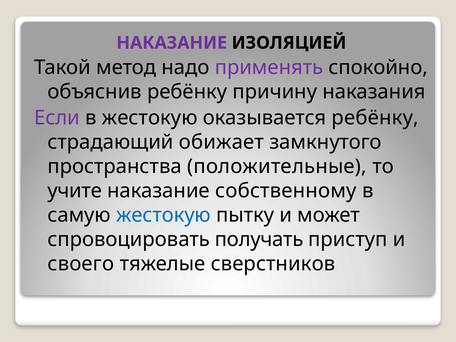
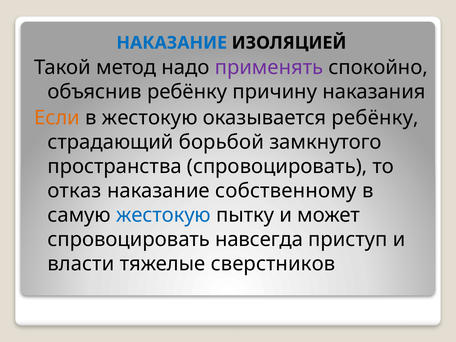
НАКАЗАНИЕ colour: purple -> blue (172, 43)
Если colour: purple -> orange (57, 118)
обижает: обижает -> борьбой (221, 142)
пространства положительные: положительные -> спровоцировать (277, 166)
учите: учите -> отказ (74, 191)
получать: получать -> навсегда (259, 239)
своего: своего -> власти (81, 264)
